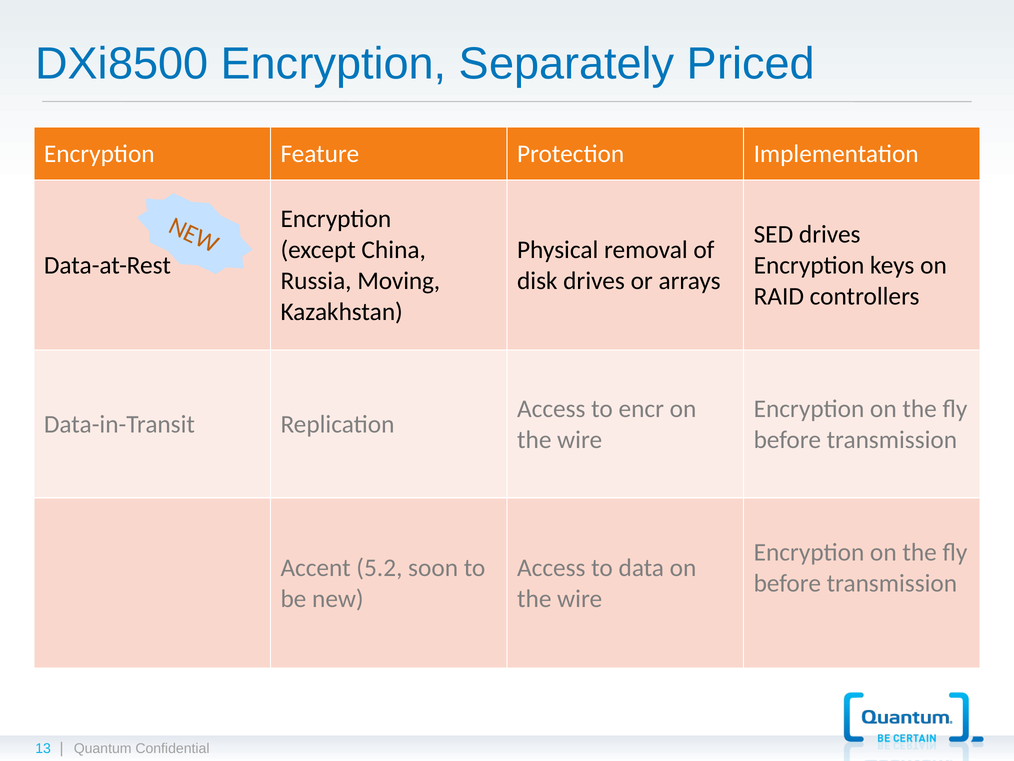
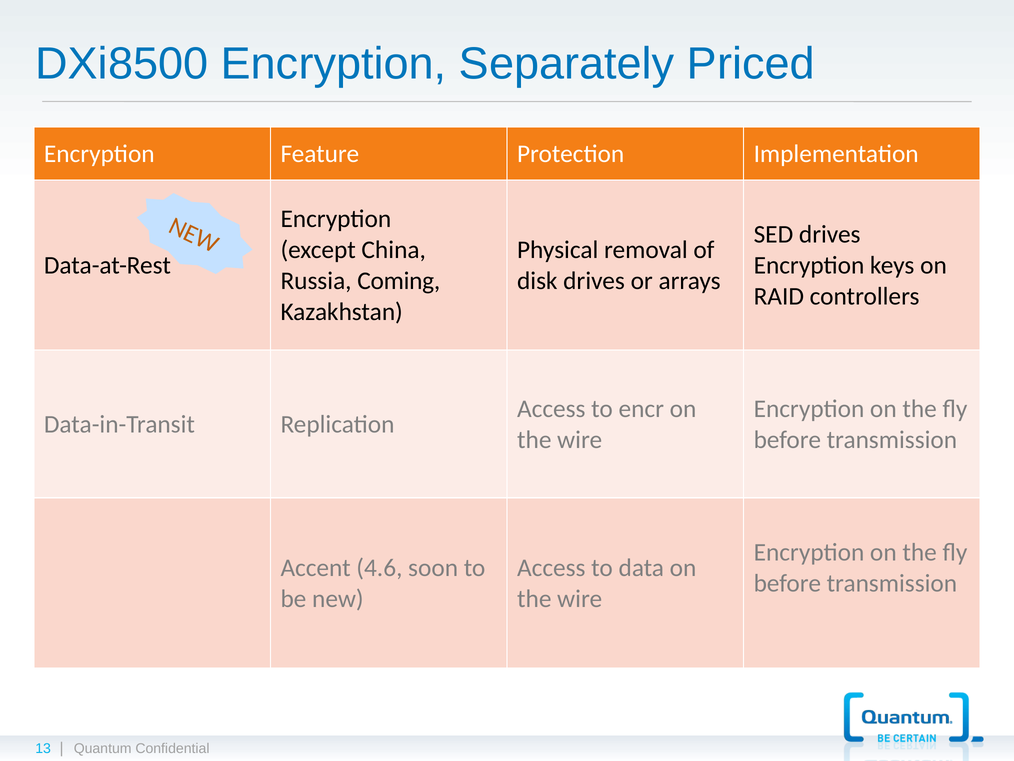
Moving: Moving -> Coming (399, 281)
5.2: 5.2 -> 4.6 (379, 567)
